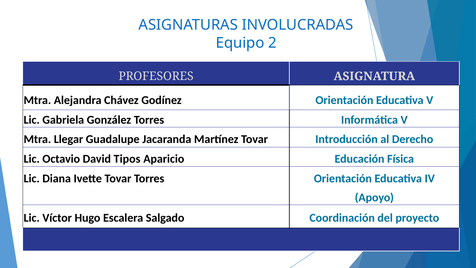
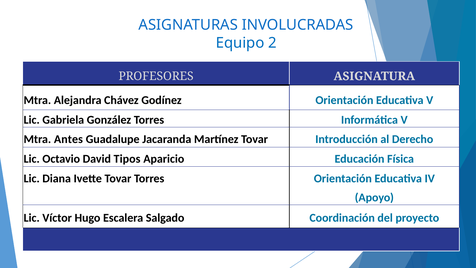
Llegar: Llegar -> Antes (68, 139)
